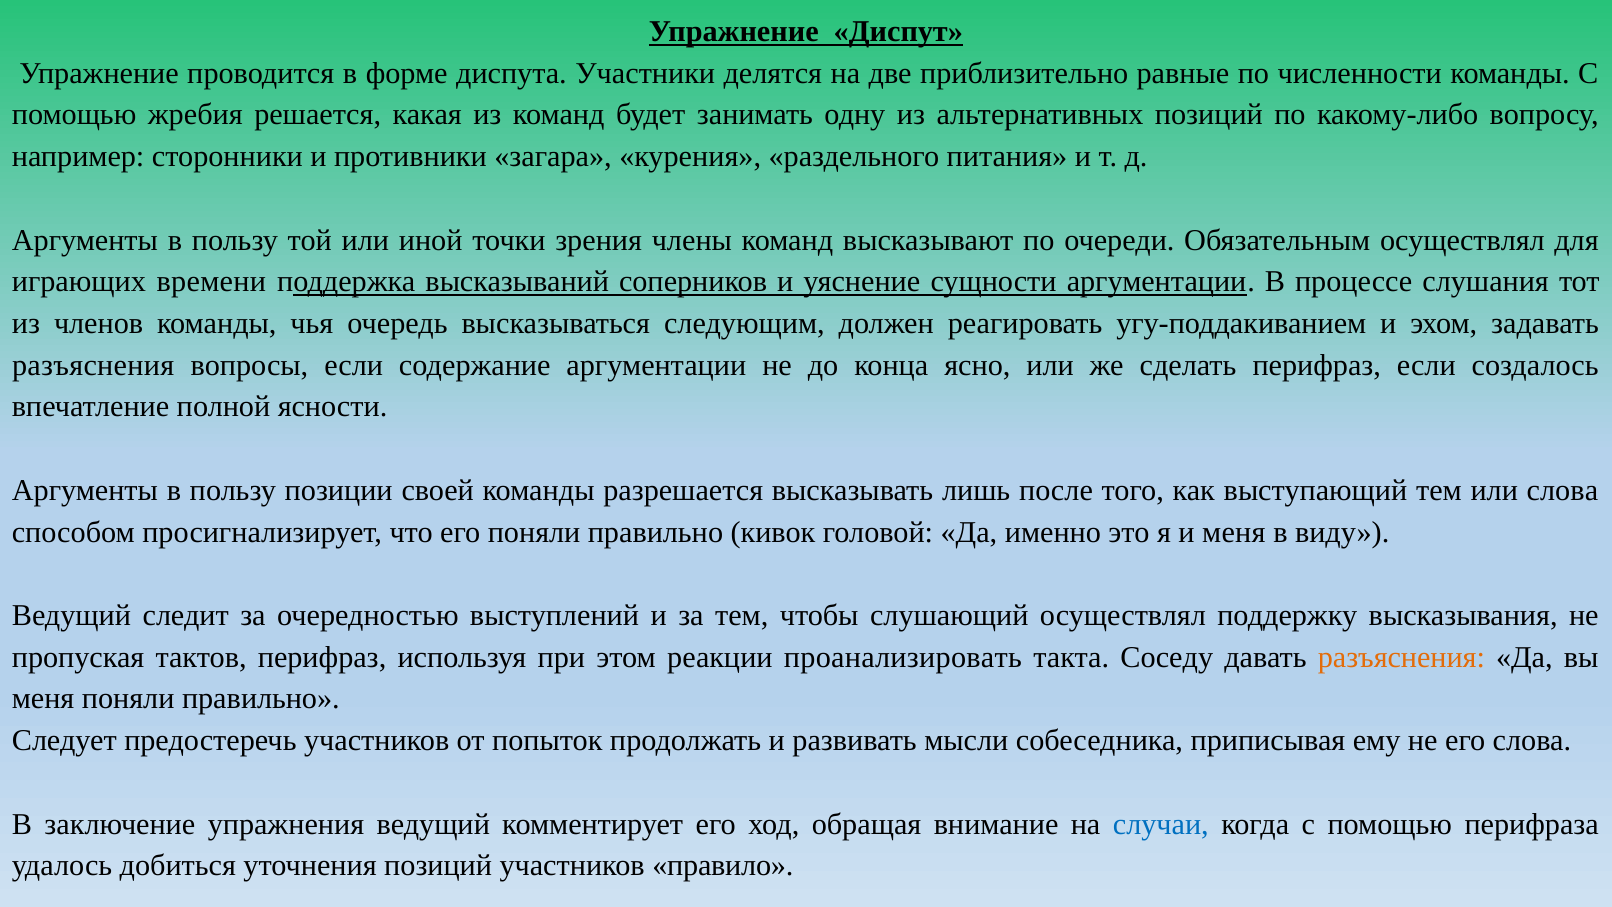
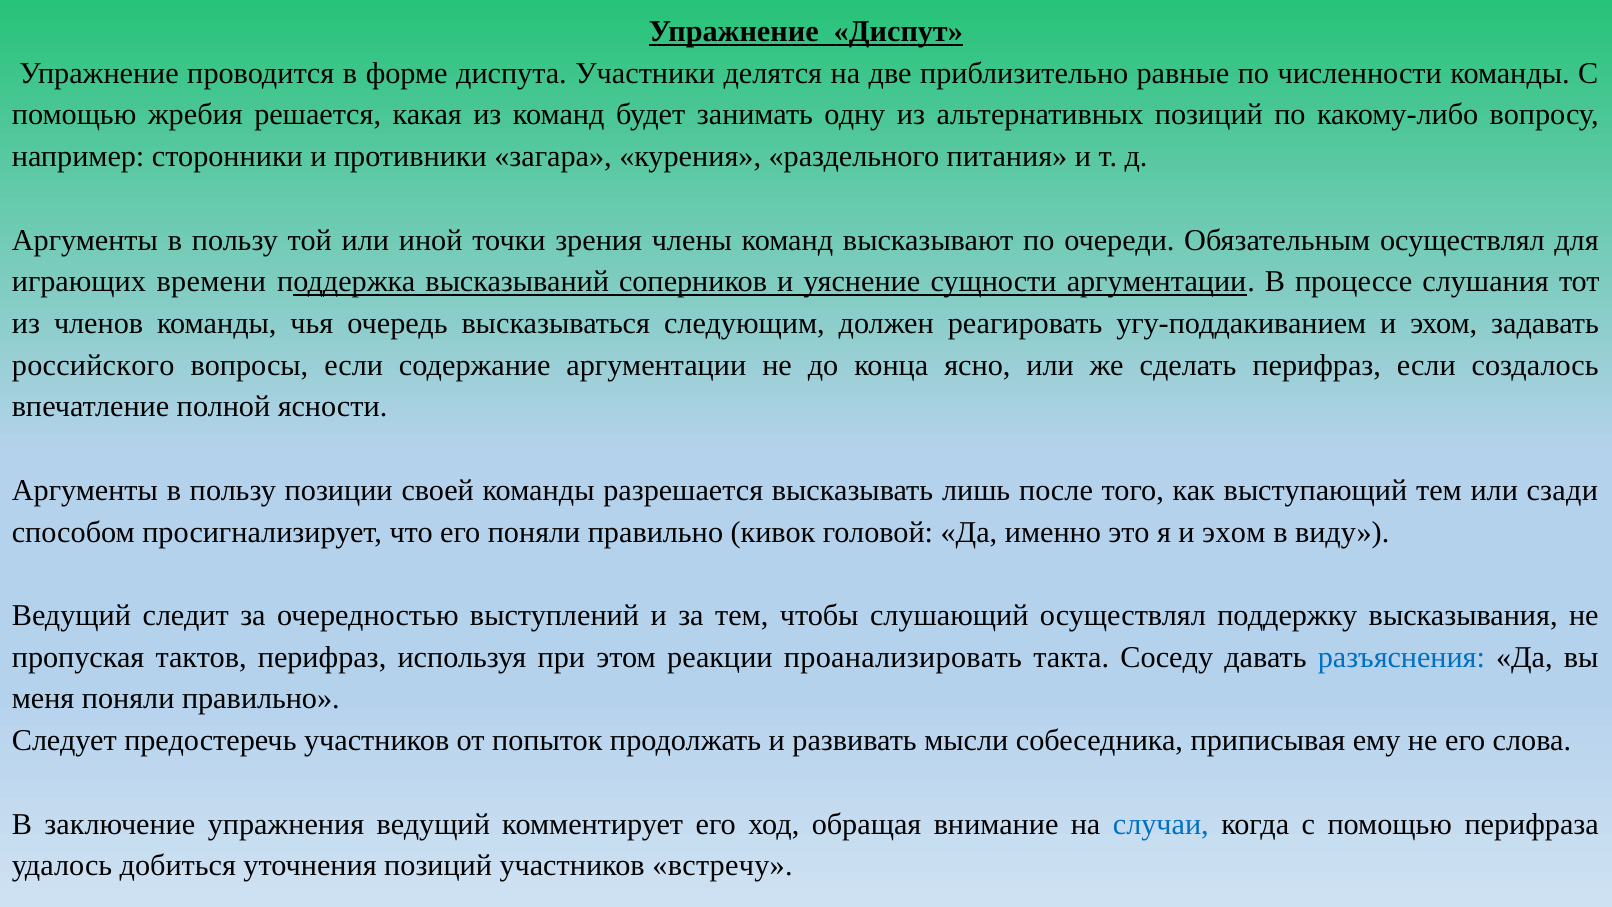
разъяснения: разъяснения -> российского (93, 365)
или слова: слова -> сзади (1562, 490)
я и меня: меня -> эхом (1234, 532)
разъяснения colour: orange -> blue (1401, 657)
правило: правило -> встречу (723, 865)
